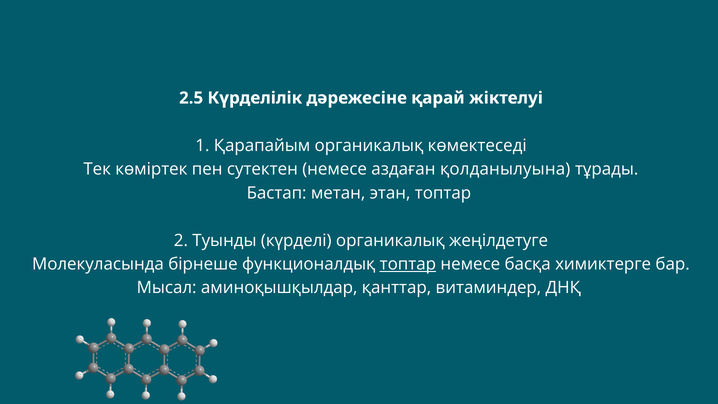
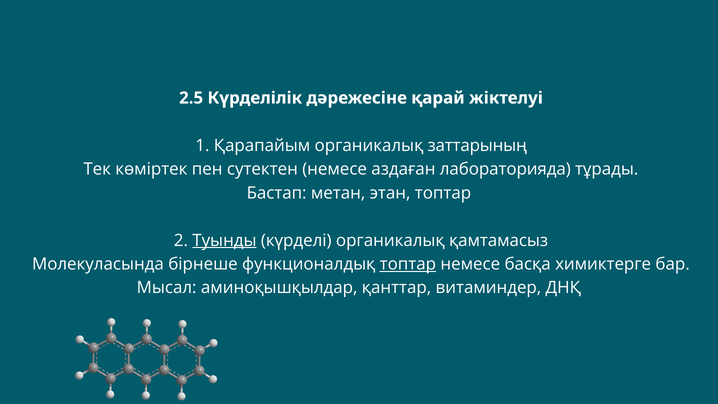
көмектеседі: көмектеседі -> заттарының (477, 145)
қолданылуына: қолданылуына -> лабораторияда (505, 169)
Туынды underline: none -> present (224, 240)
жеңілдетуге: жеңілдетуге -> қамтамасыз (499, 240)
